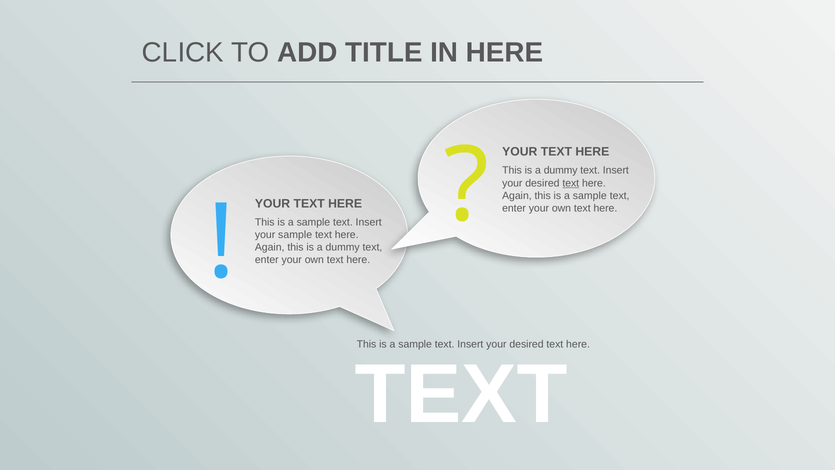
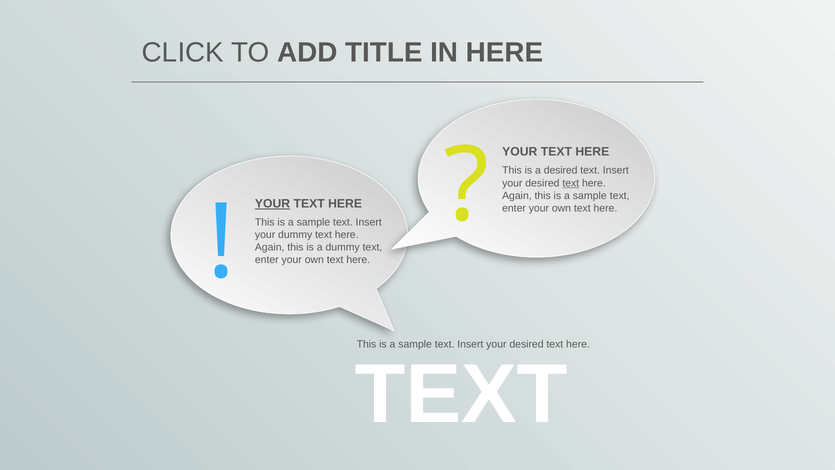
dummy: dummy -> desired (561, 170)
YOUR underline: none -> present (273, 204)
your sample: sample -> dummy (295, 235)
